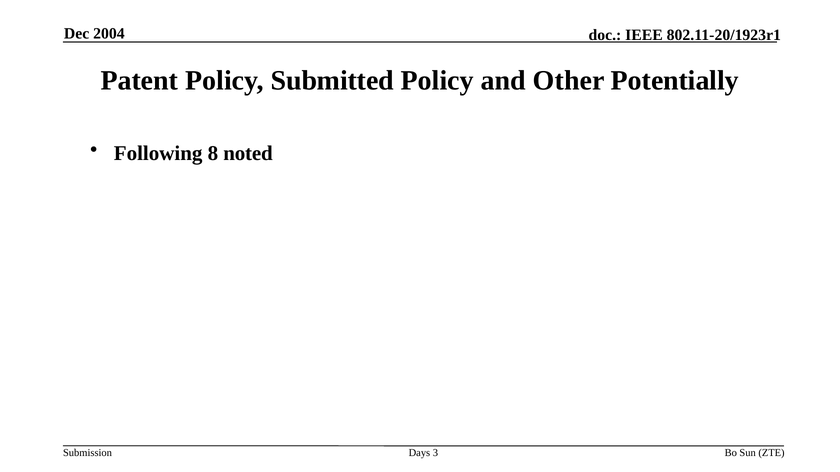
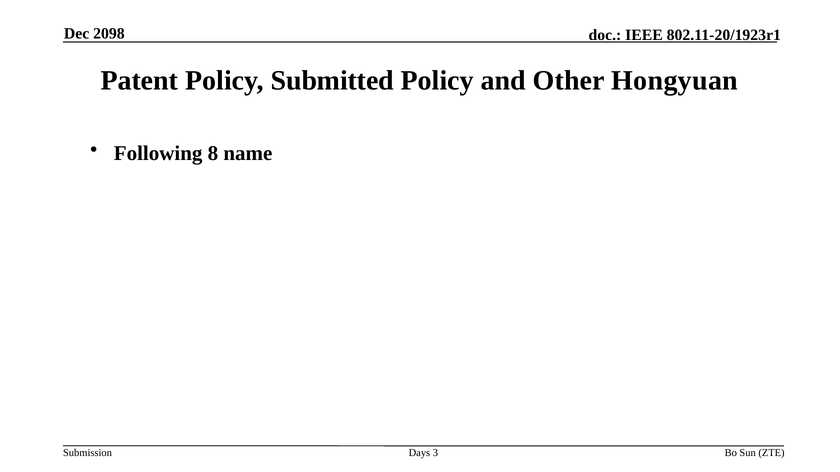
2004: 2004 -> 2098 (109, 33)
Potentially: Potentially -> Hongyuan (675, 81)
noted: noted -> name (248, 154)
